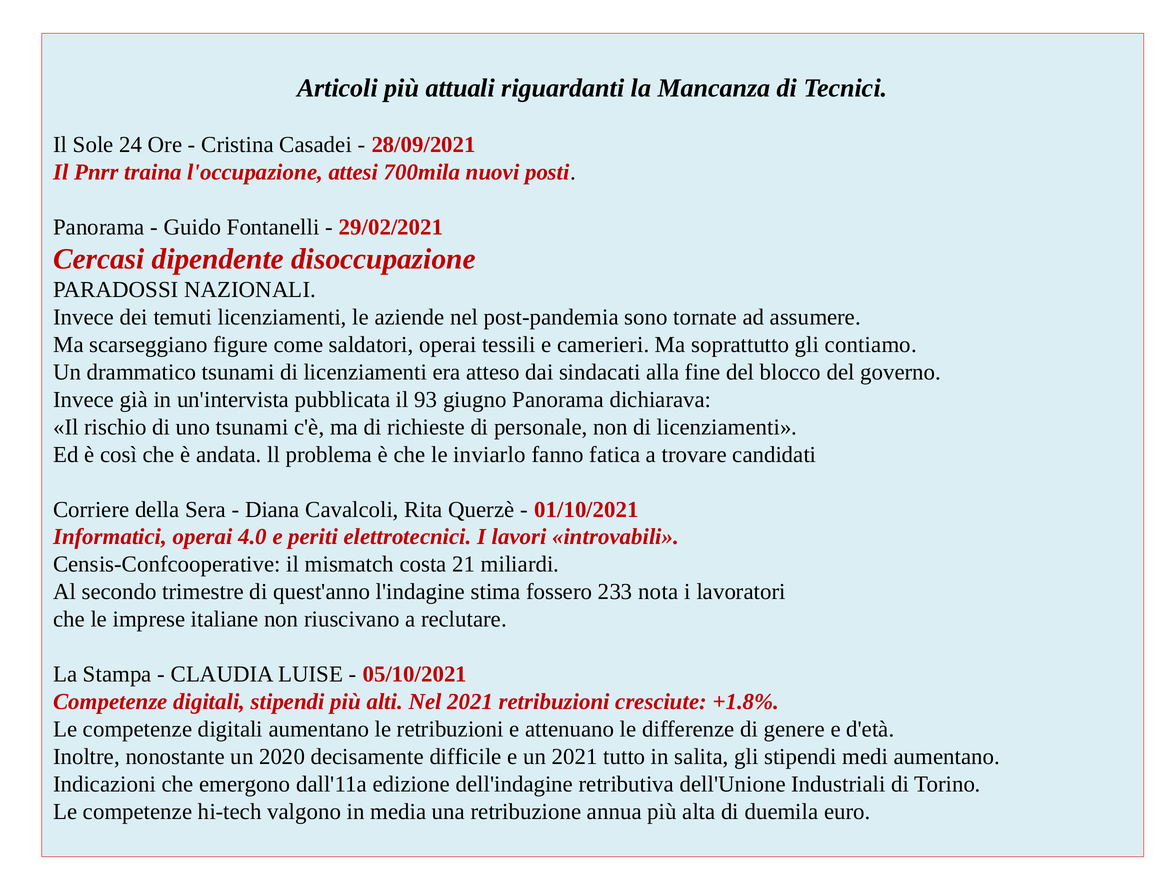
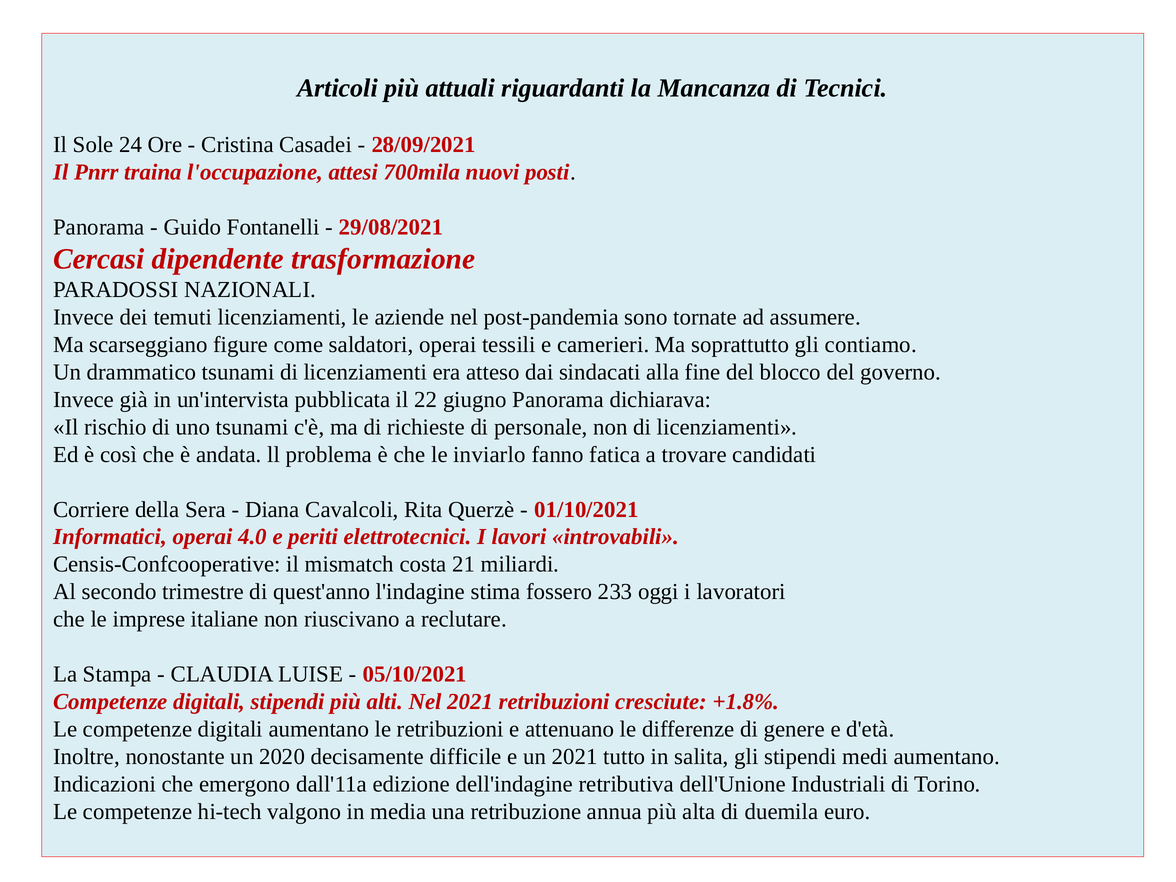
29/02/2021: 29/02/2021 -> 29/08/2021 (391, 227)
disoccupazione: disoccupazione -> trasformazione (383, 259)
93: 93 -> 22 (426, 400)
nota: nota -> oggi (658, 592)
